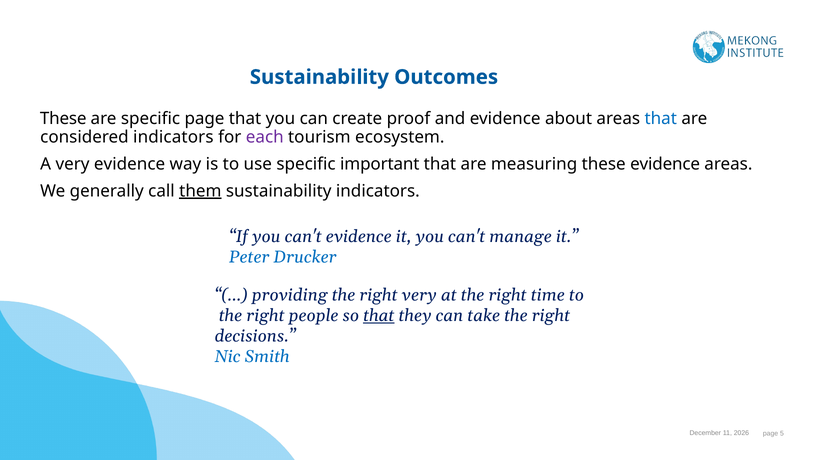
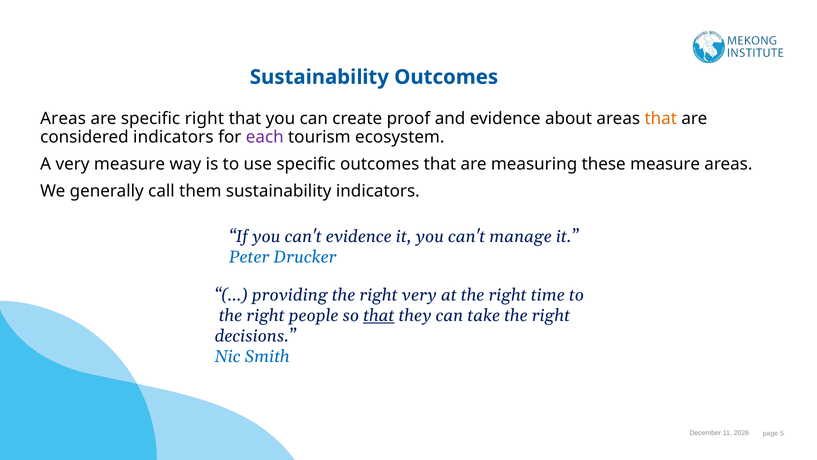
These: These -> Areas (63, 118)
specific page: page -> right (204, 118)
that colour: blue -> orange (661, 118)
very evidence: evidence -> measure (130, 164)
specific important: important -> outcomes (380, 164)
these evidence: evidence -> measure (665, 164)
them underline: present -> none (200, 191)
